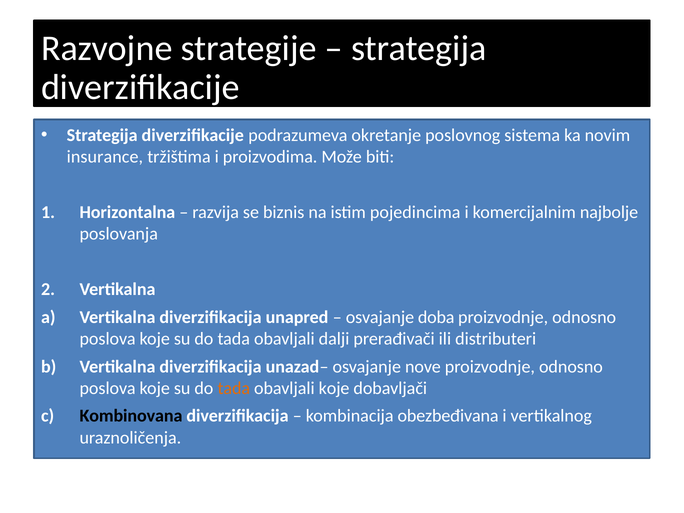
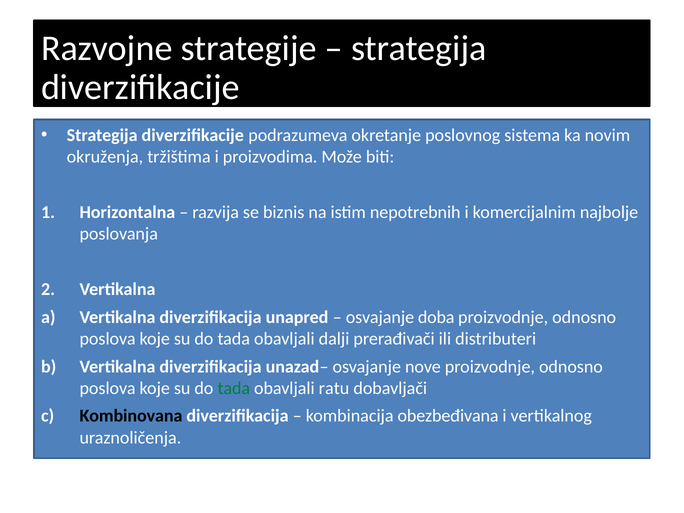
insurance: insurance -> okruženja (105, 157)
pojedincima: pojedincima -> nepotrebnih (415, 212)
tada colour: orange -> green (234, 388)
obavljali koje: koje -> ratu (334, 388)
